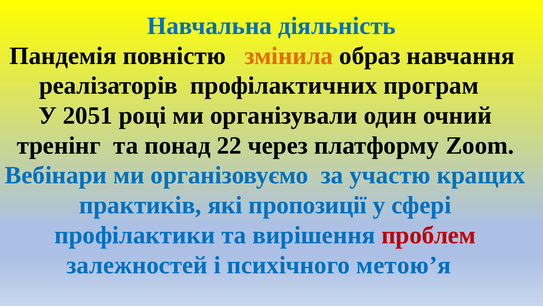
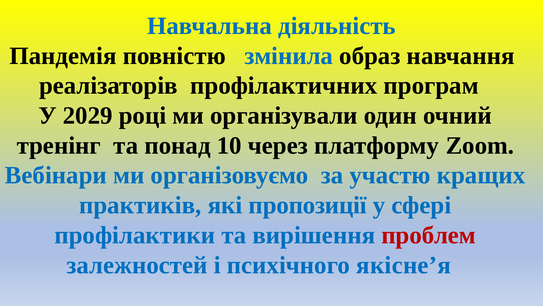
змінила colour: orange -> blue (289, 56)
2051: 2051 -> 2029 (88, 115)
22: 22 -> 10 (229, 145)
метою’я: метою’я -> якісне’я (404, 265)
